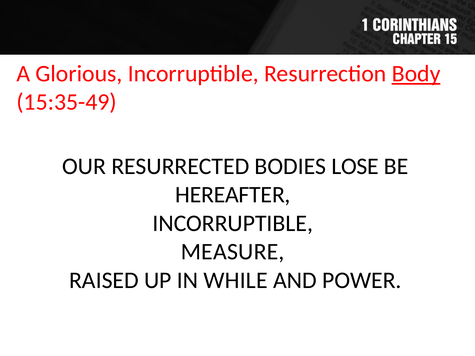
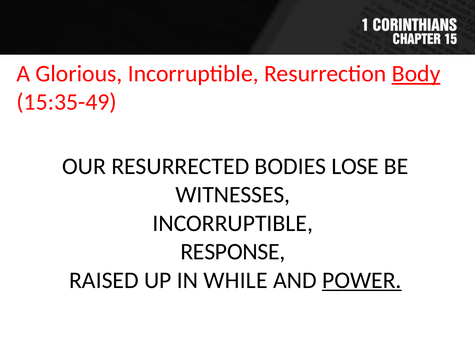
HEREAFTER: HEREAFTER -> WITNESSES (233, 195)
MEASURE: MEASURE -> RESPONSE (233, 252)
POWER underline: none -> present (362, 280)
